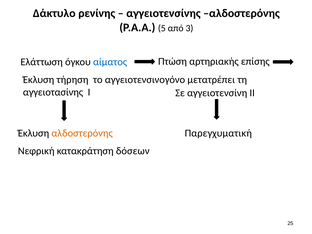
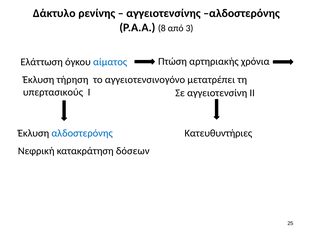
5: 5 -> 8 (162, 28)
επίσης: επίσης -> χρόνια (255, 62)
αγγειοτασίνης: αγγειοτασίνης -> υπερτασικούς (53, 92)
αλδοστερόνης colour: orange -> blue (82, 133)
Παρεγχυματική: Παρεγχυματική -> Κατευθυντήριες (218, 133)
